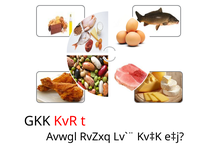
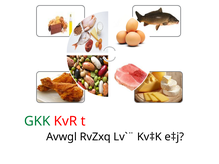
GKK colour: black -> green (37, 121)
